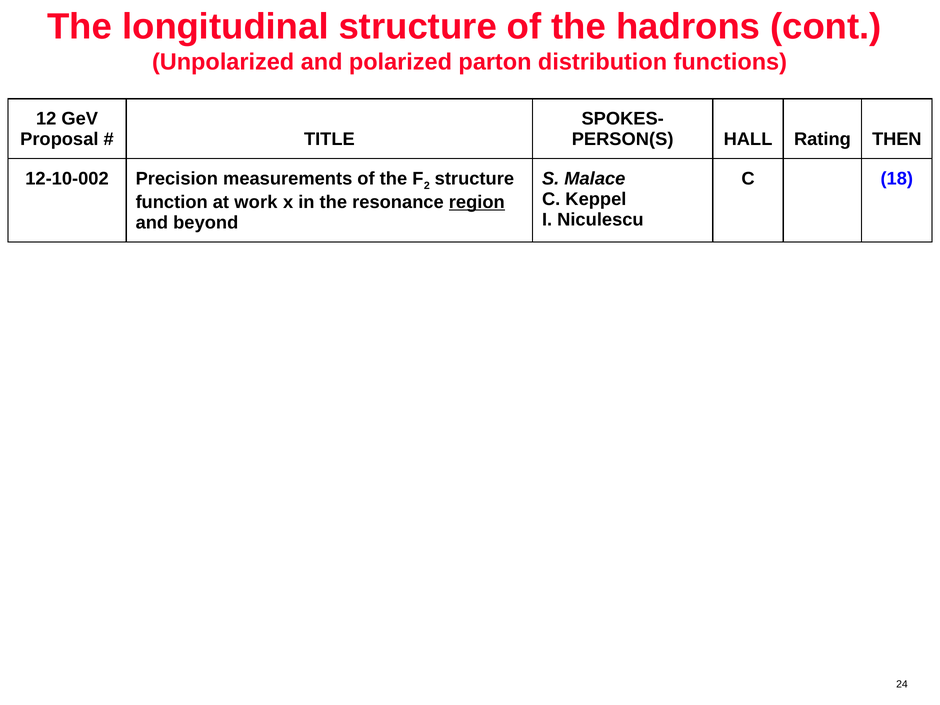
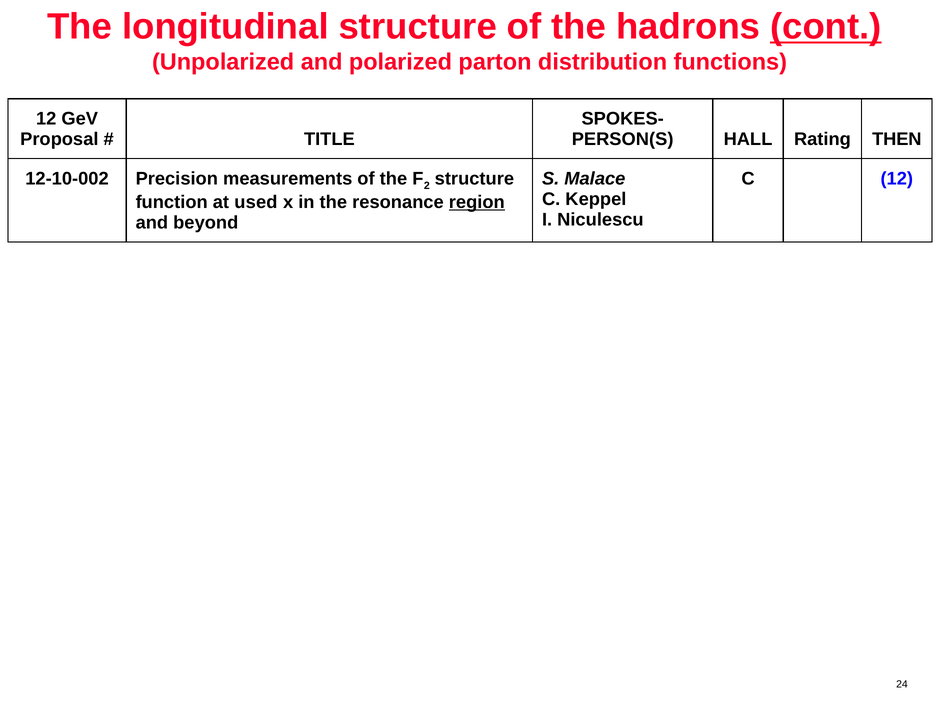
cont underline: none -> present (826, 27)
C 18: 18 -> 12 (897, 179)
work: work -> used (256, 202)
